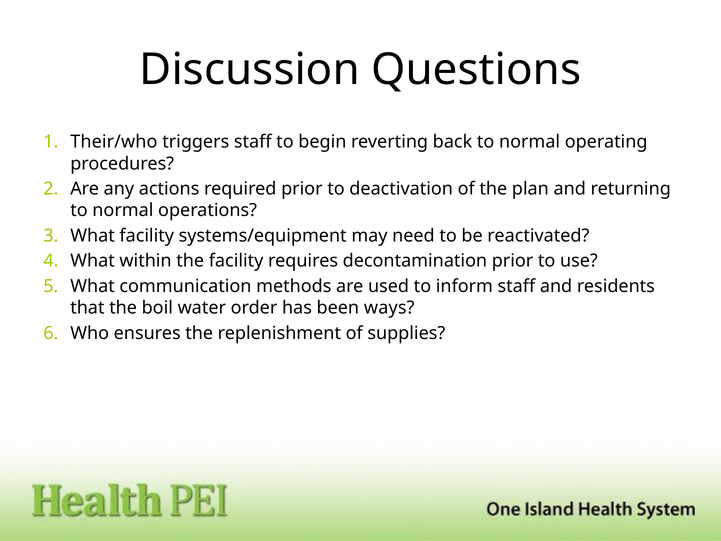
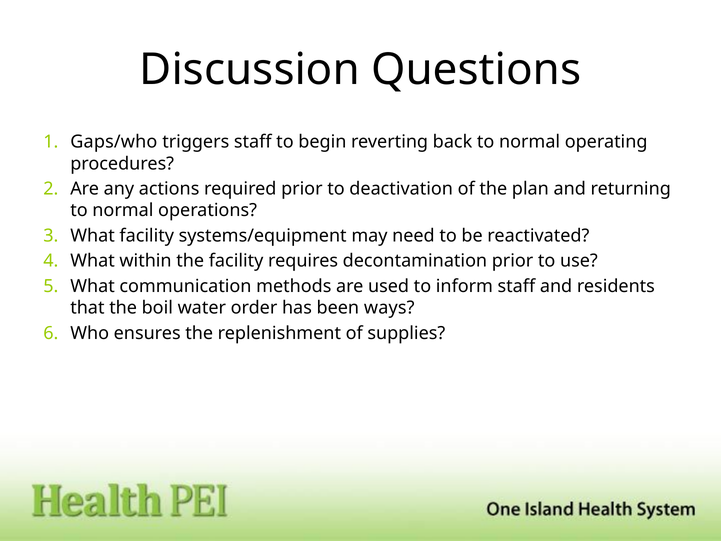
Their/who: Their/who -> Gaps/who (114, 142)
